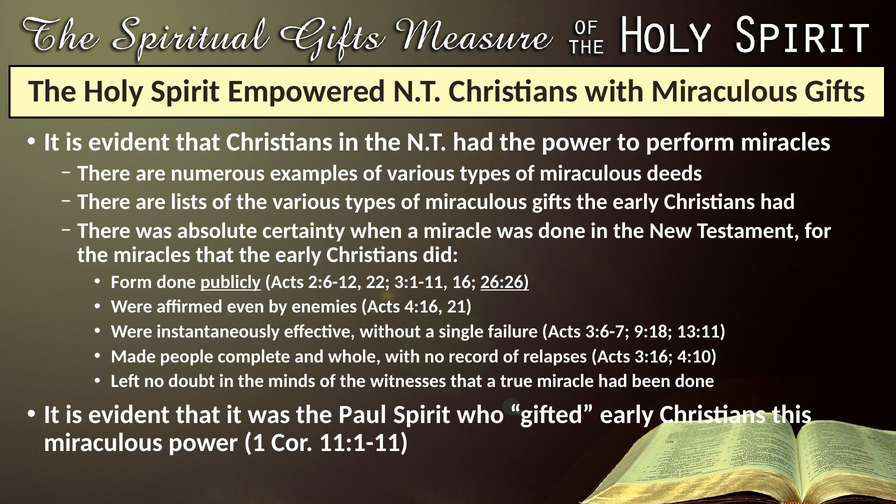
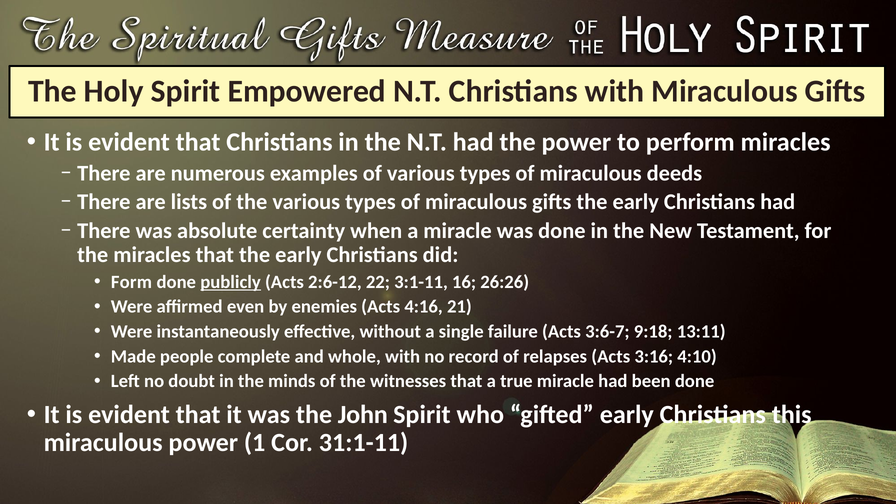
26:26 underline: present -> none (505, 282)
Paul: Paul -> John (363, 415)
11:1-11: 11:1-11 -> 31:1-11 (364, 443)
